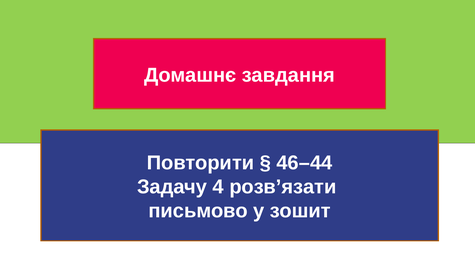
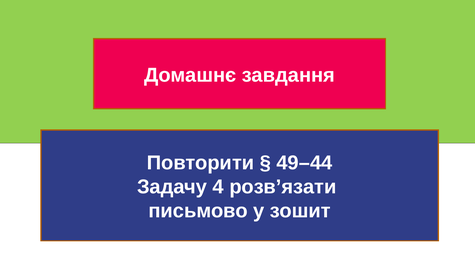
46–44: 46–44 -> 49–44 (304, 163)
